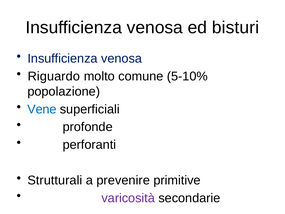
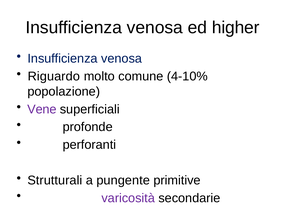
bisturi: bisturi -> higher (236, 28)
5-10%: 5-10% -> 4-10% (187, 76)
Vene colour: blue -> purple (42, 109)
prevenire: prevenire -> pungente (123, 180)
